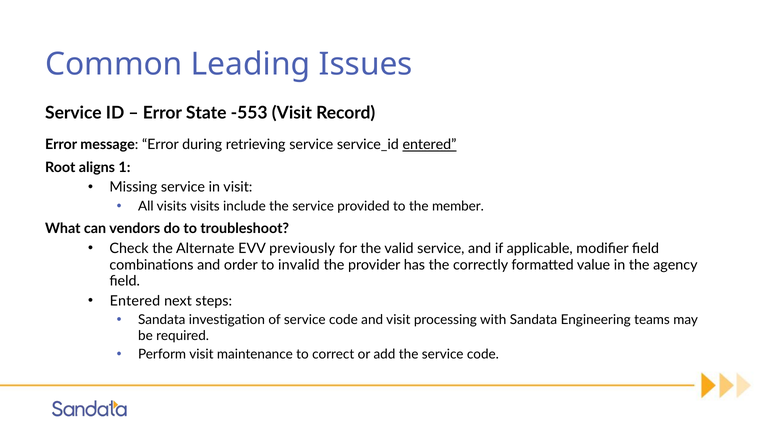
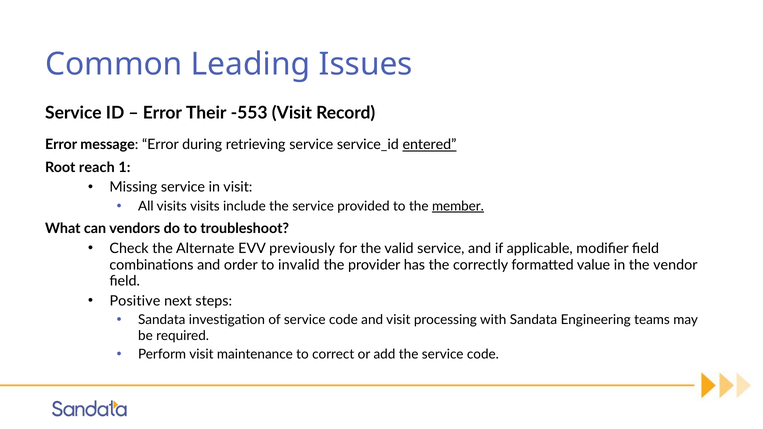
State: State -> Their (206, 113)
aligns: aligns -> reach (97, 168)
member underline: none -> present (458, 206)
agency: agency -> vendor (675, 265)
Entered: Entered -> Positive (135, 301)
